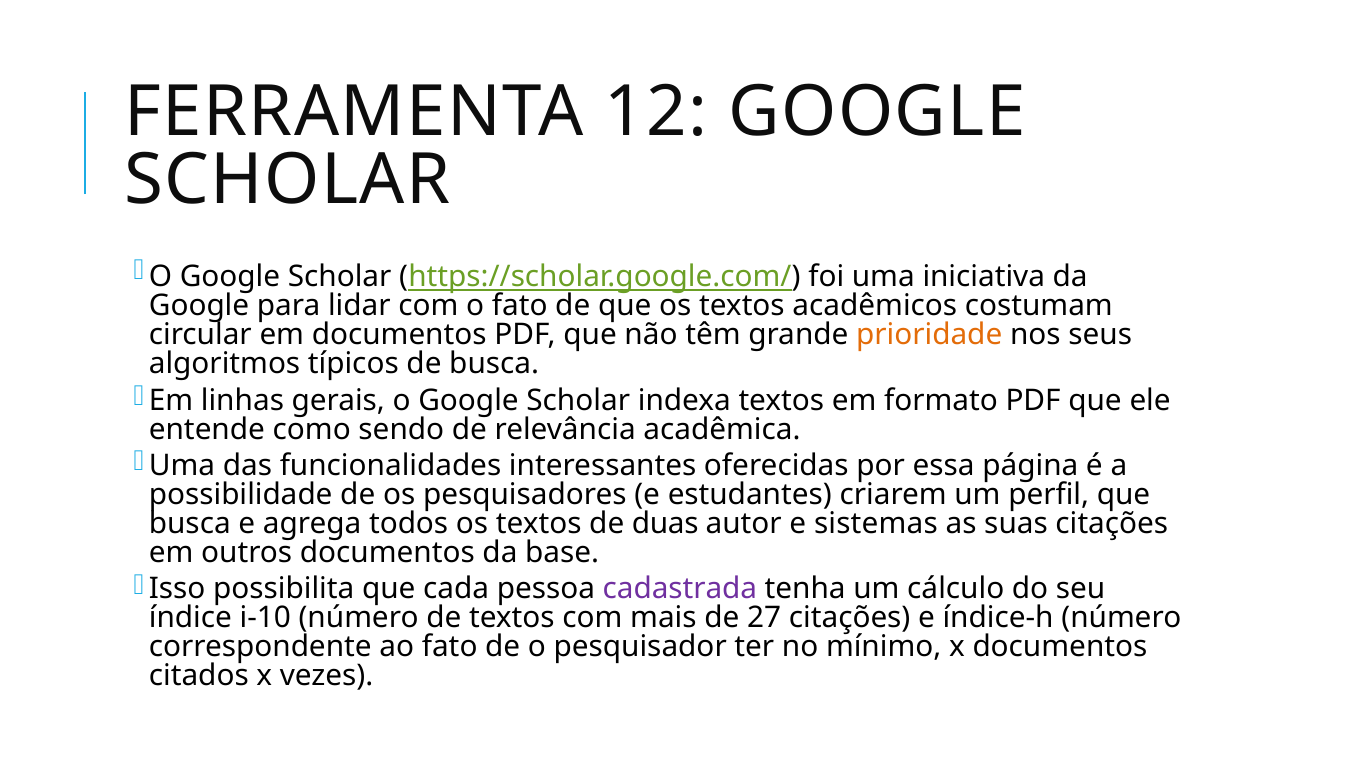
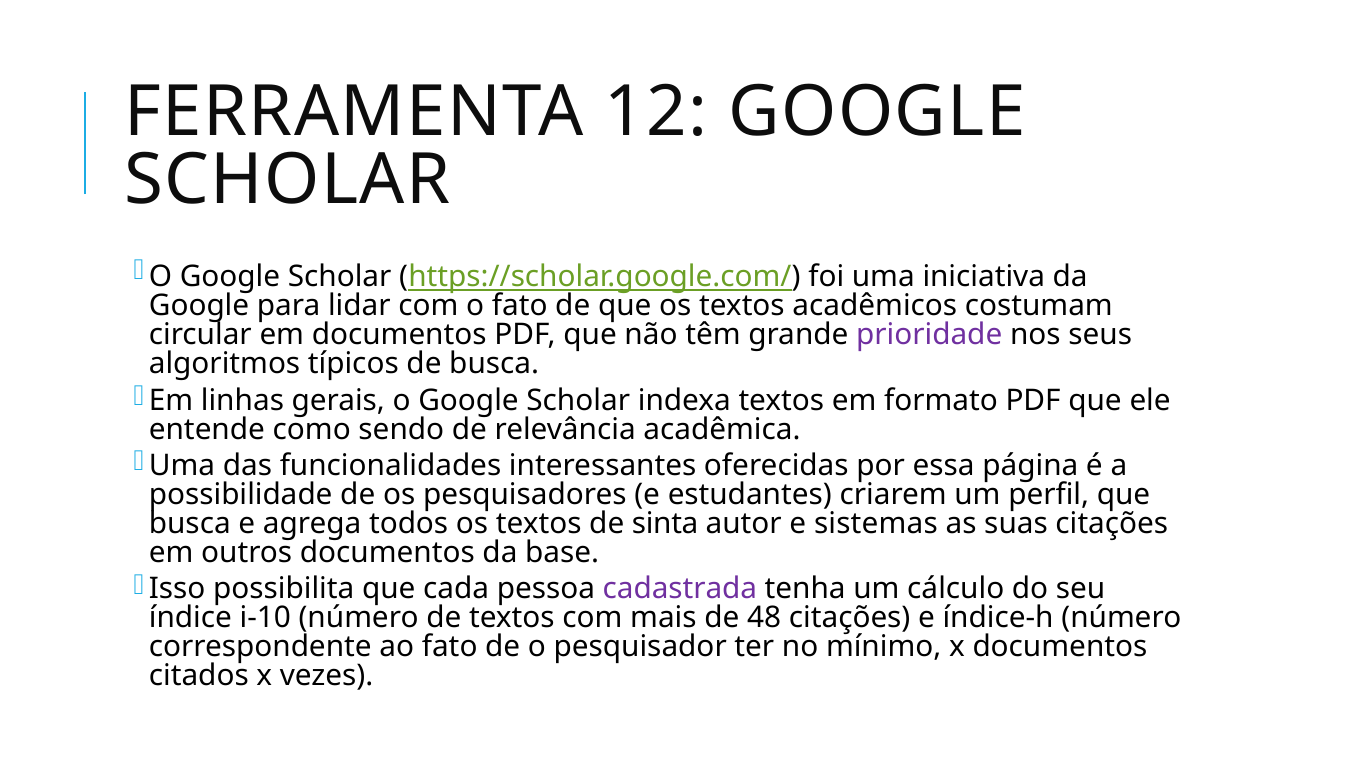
prioridade colour: orange -> purple (929, 335)
duas: duas -> sinta (665, 524)
27: 27 -> 48 (764, 618)
